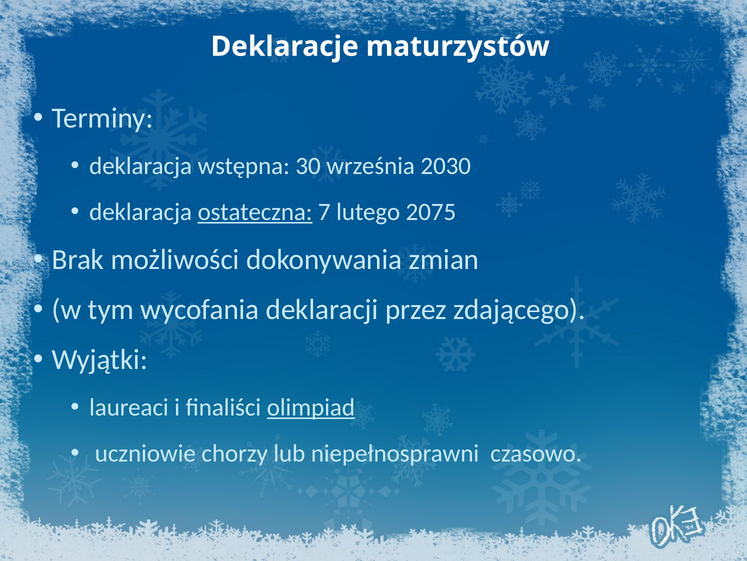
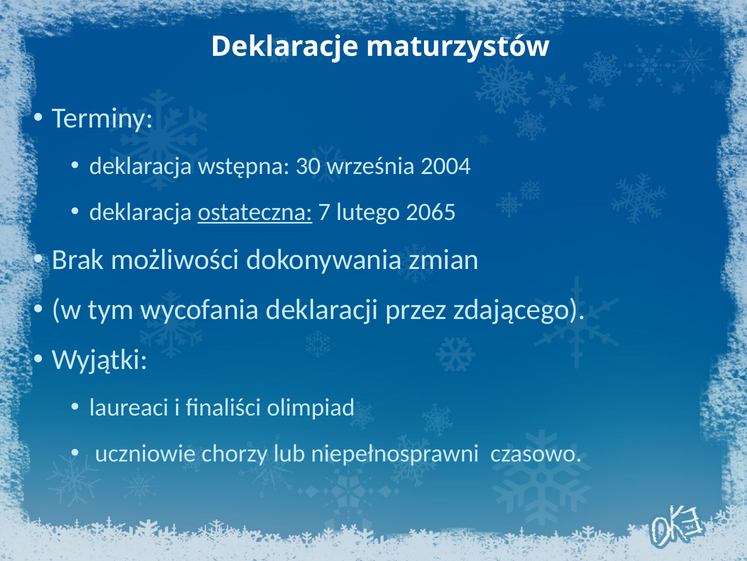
2030: 2030 -> 2004 (446, 166)
2075: 2075 -> 2065 (431, 212)
olimpiad underline: present -> none (311, 407)
